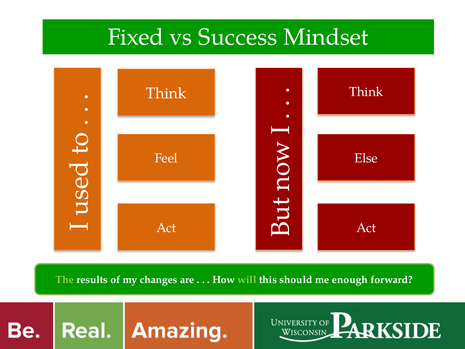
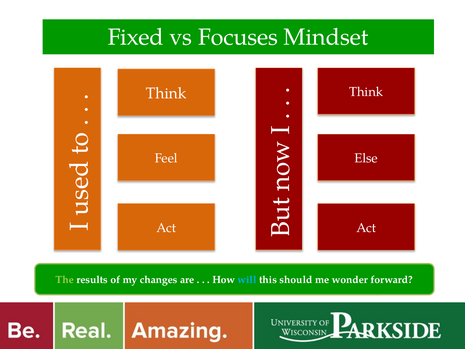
Success: Success -> Focuses (238, 37)
will colour: light green -> light blue (247, 280)
enough: enough -> wonder (350, 280)
